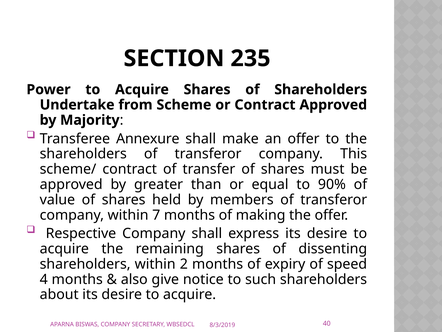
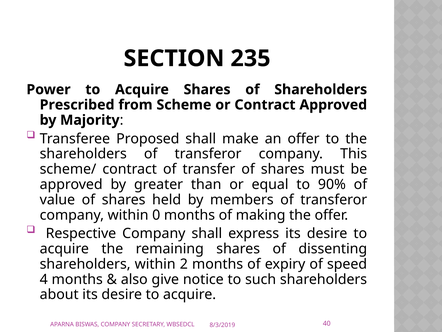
Undertake: Undertake -> Prescribed (77, 105)
Annexure: Annexure -> Proposed (148, 138)
7: 7 -> 0 (156, 215)
